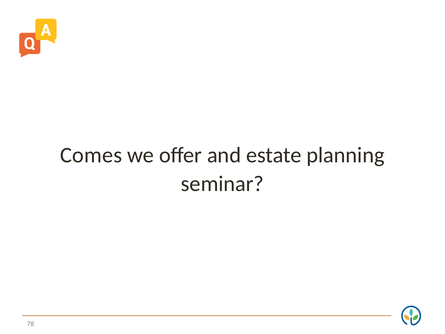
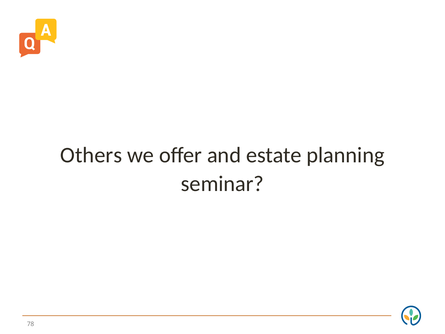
Comes: Comes -> Others (91, 155)
